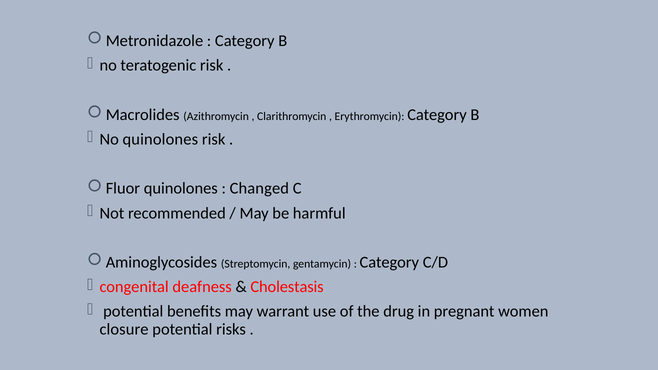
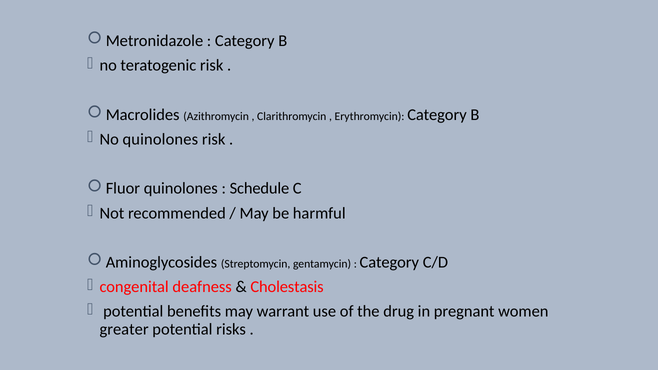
Changed: Changed -> Schedule (259, 189)
closure: closure -> greater (124, 329)
